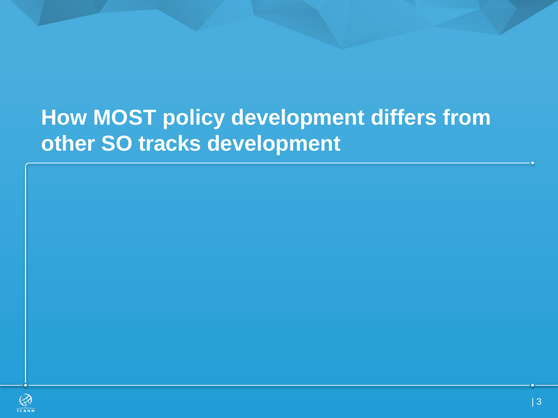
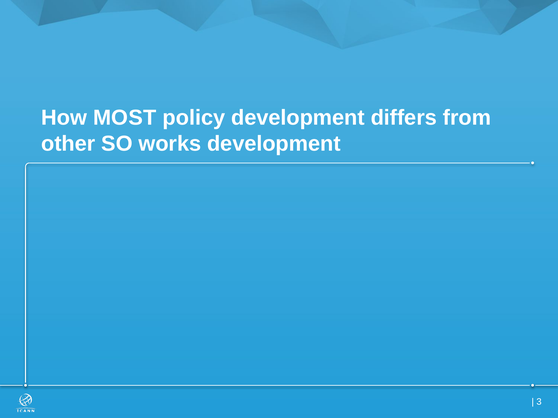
tracks: tracks -> works (170, 144)
